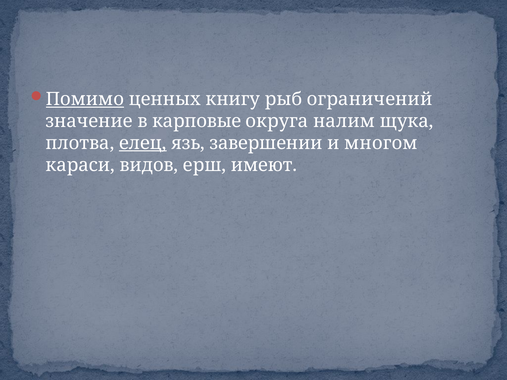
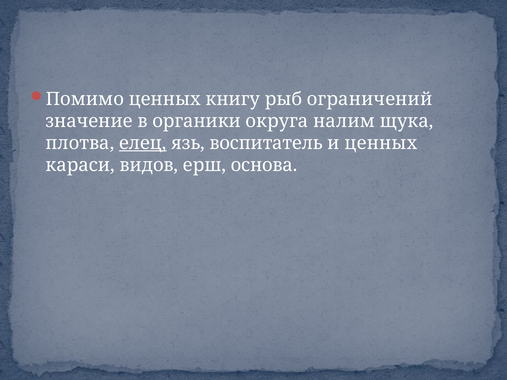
Помимо underline: present -> none (85, 99)
карповые: карповые -> органики (197, 121)
завершении: завершении -> воспитатель (266, 143)
и многом: многом -> ценных (381, 143)
имеют: имеют -> основа (264, 165)
